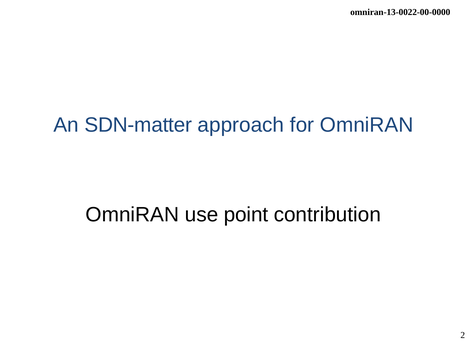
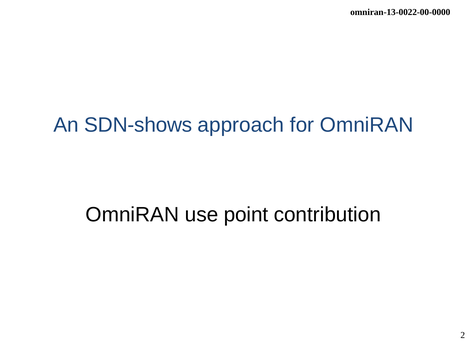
SDN-matter: SDN-matter -> SDN-shows (138, 125)
